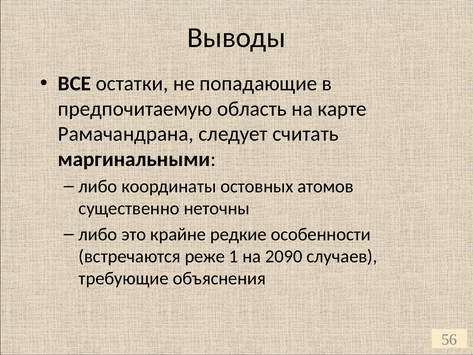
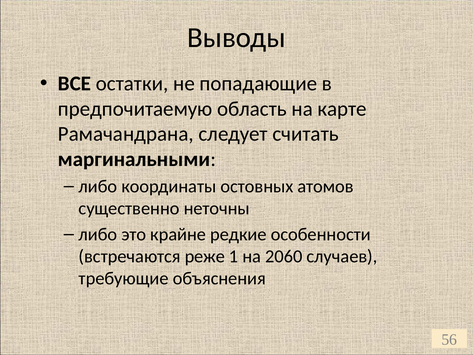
2090: 2090 -> 2060 (284, 256)
